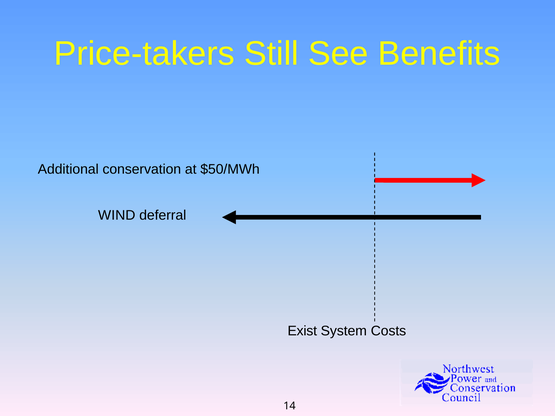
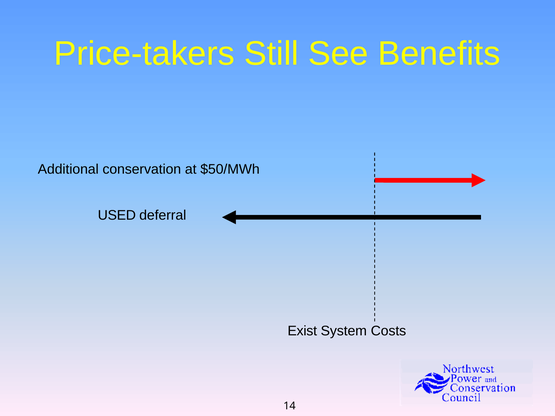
WIND: WIND -> USED (117, 215)
